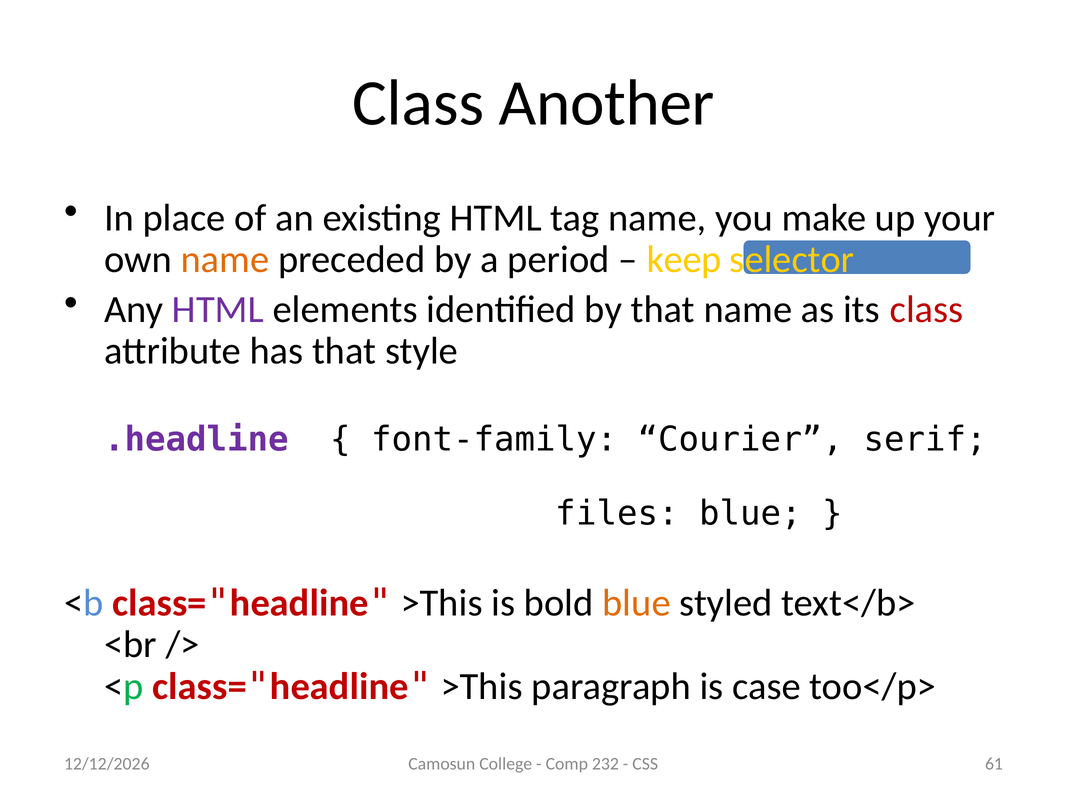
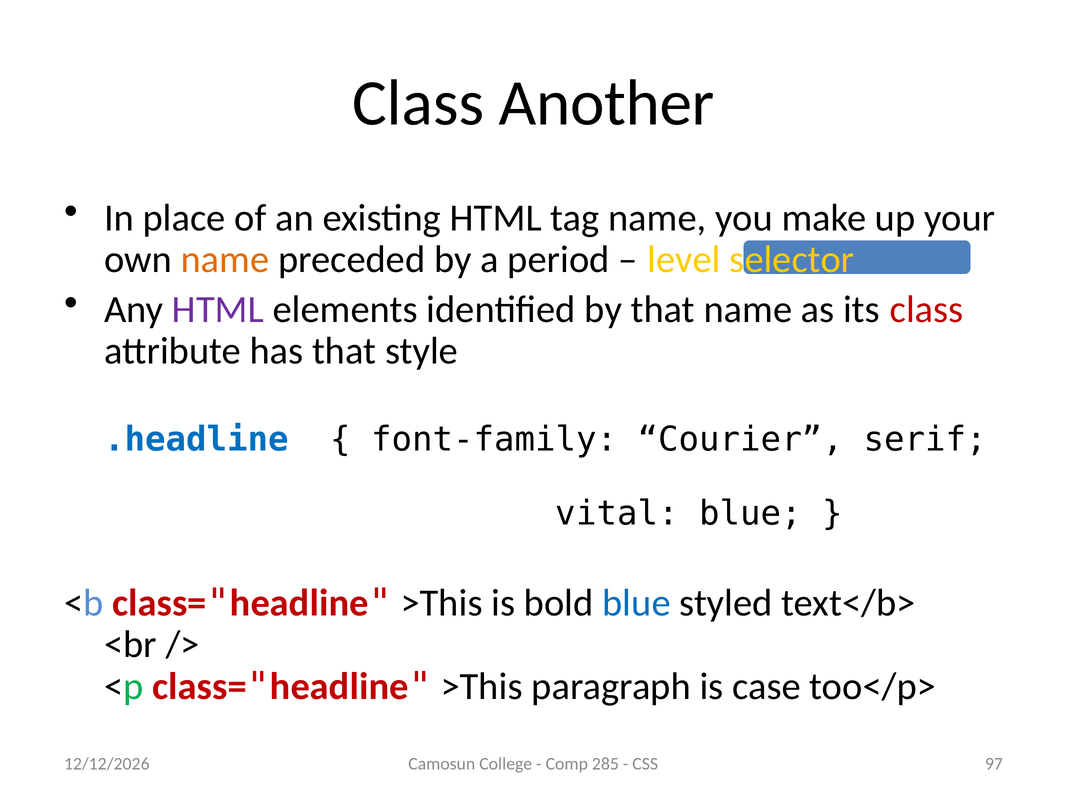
keep: keep -> level (684, 259)
.headline colour: purple -> blue (196, 440)
files: files -> vital (617, 513)
blue colour: orange -> blue (636, 603)
232: 232 -> 285 (605, 764)
61: 61 -> 97 (994, 764)
